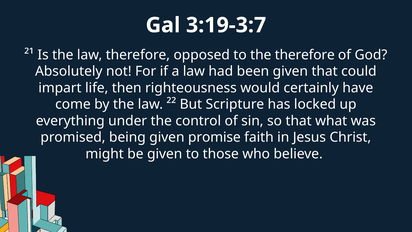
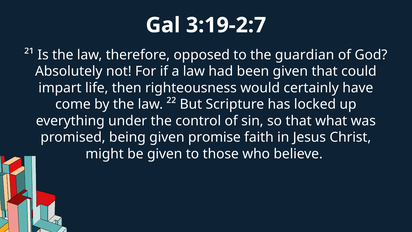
3:19-3:7: 3:19-3:7 -> 3:19-2:7 (226, 25)
the therefore: therefore -> guardian (305, 55)
